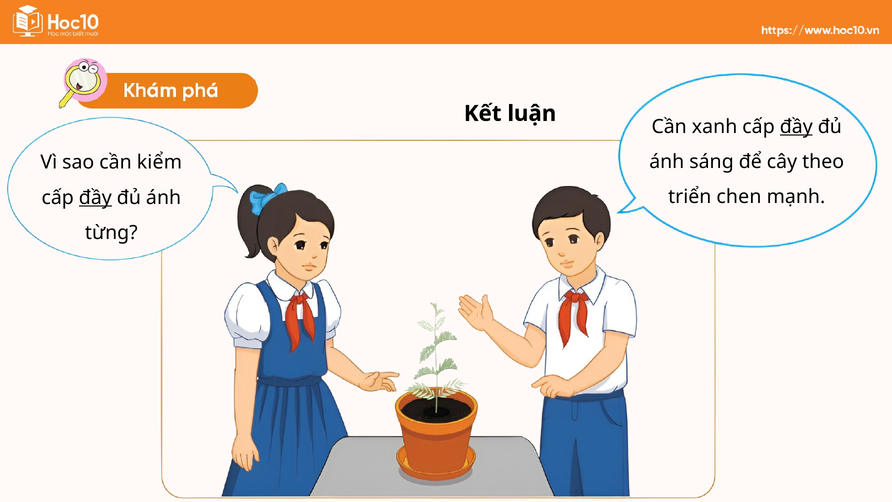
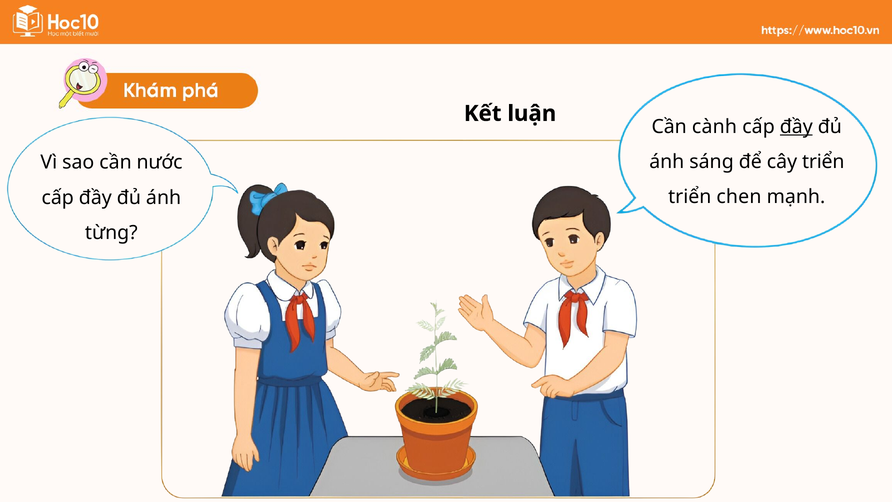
xanh: xanh -> cành (715, 127)
cây theo: theo -> triển (823, 162)
kiểm: kiểm -> nước (160, 162)
đầy underline: present -> none (95, 198)
